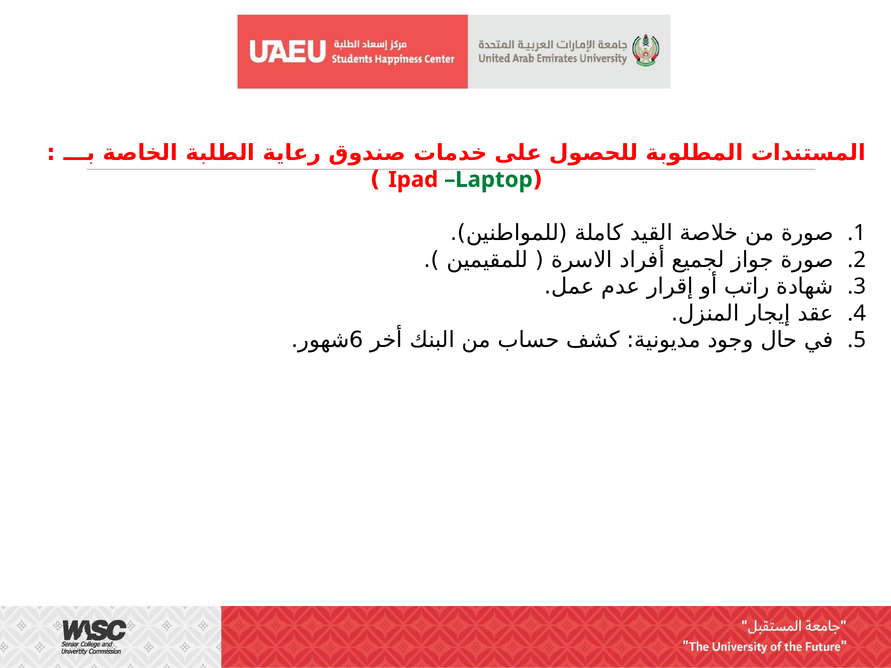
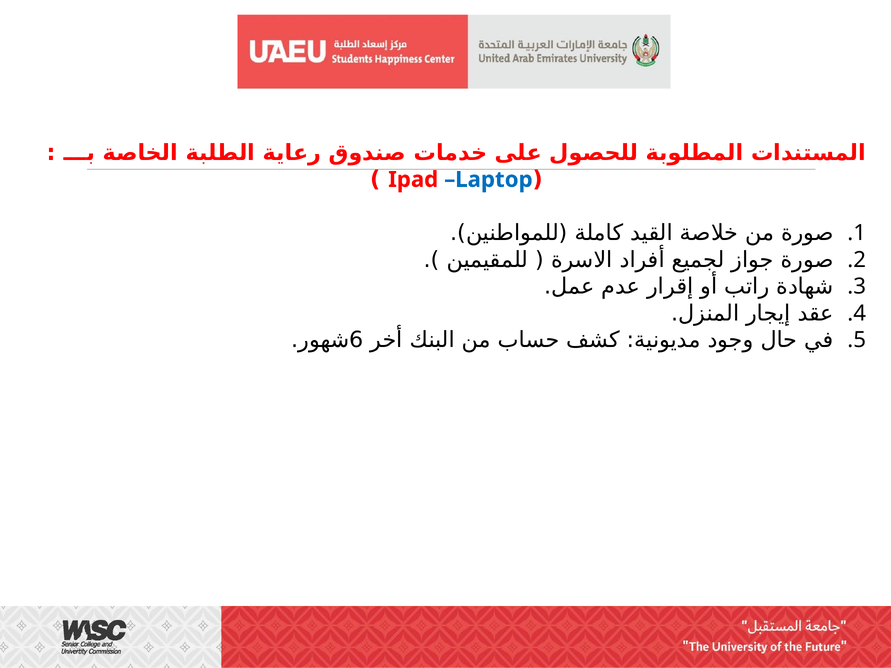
Laptop colour: green -> blue (488, 180)
